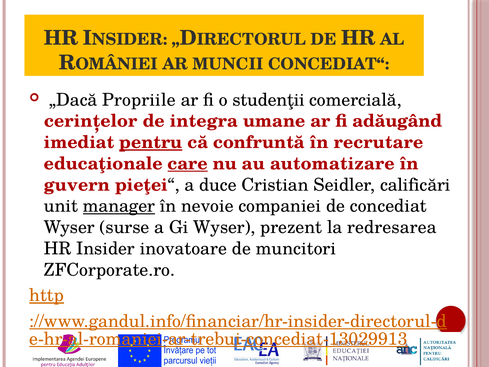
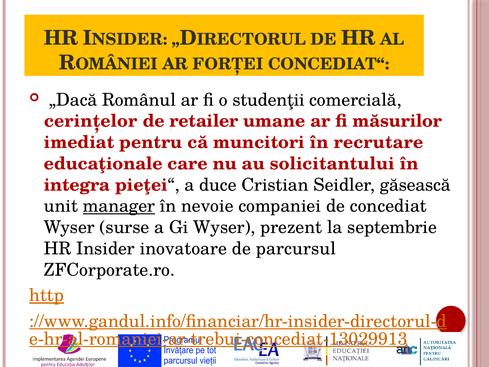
MUNCII: MUNCII -> FORŢEI (228, 64)
Propriile: Propriile -> Românul (139, 100)
integra: integra -> retailer (204, 121)
adăugând: adăugând -> măsurilor (397, 121)
pentru underline: present -> none (151, 142)
confruntă: confruntă -> muncitori (259, 142)
care underline: present -> none (188, 164)
automatizare: automatizare -> solicitantului (332, 164)
guvern: guvern -> integra (77, 185)
calificări: calificări -> găsească (415, 185)
redresarea: redresarea -> septembrie (392, 227)
muncitori: muncitori -> parcursul (296, 248)
